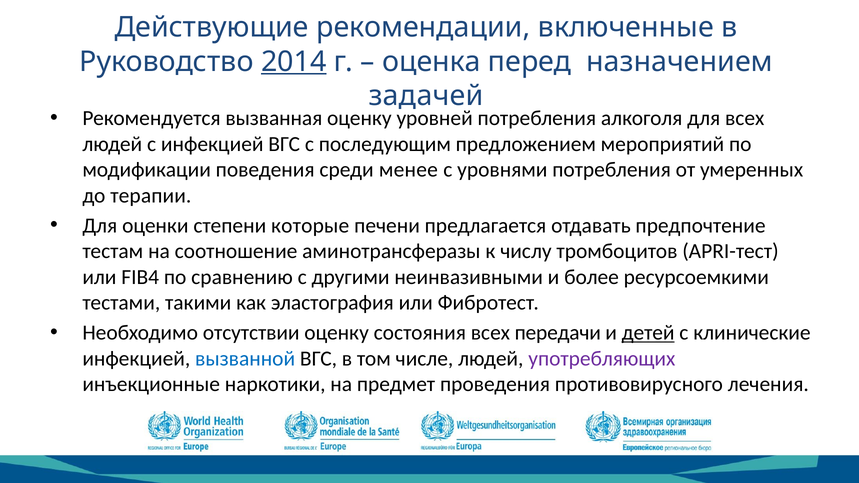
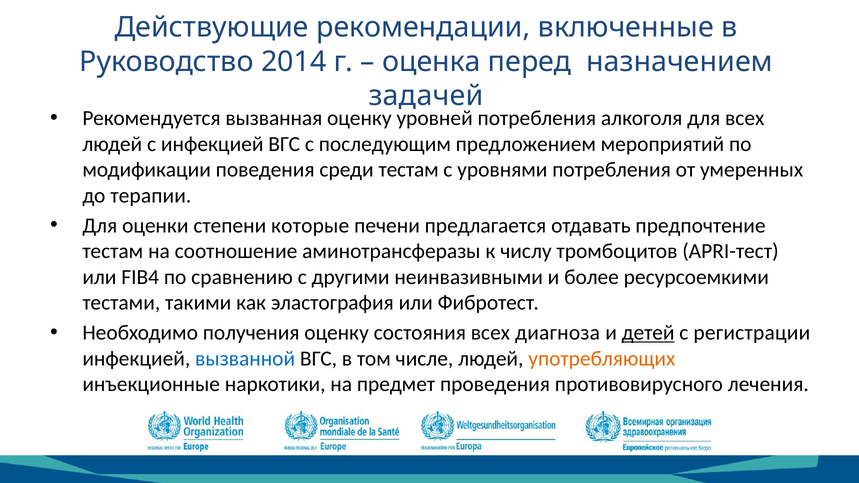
2014 underline: present -> none (294, 62)
среди менее: менее -> тестам (409, 170)
отсутствии: отсутствии -> получения (251, 333)
передачи: передачи -> диагноза (558, 333)
клинические: клинические -> регистрации (752, 333)
употребляющих colour: purple -> orange (602, 359)
